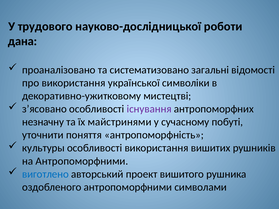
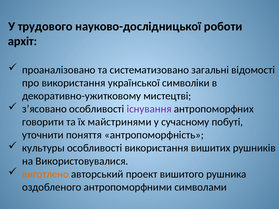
дана: дана -> архіт (23, 41)
незначну: незначну -> говорити (43, 122)
на Антропоморфними: Антропоморфними -> Використовувалися (82, 161)
виготлено colour: blue -> orange (45, 174)
